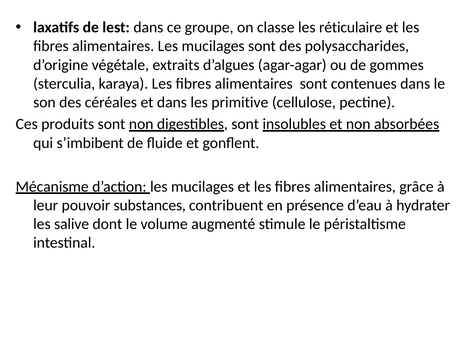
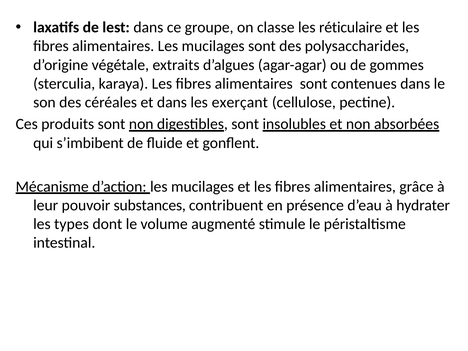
primitive: primitive -> exerçant (240, 102)
salive: salive -> types (71, 224)
